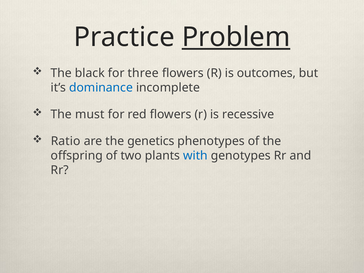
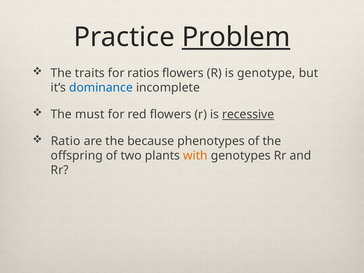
black: black -> traits (90, 73)
three: three -> ratios (143, 73)
outcomes: outcomes -> genotype (266, 73)
recessive underline: none -> present (248, 114)
genetics: genetics -> because (151, 141)
with colour: blue -> orange (195, 156)
